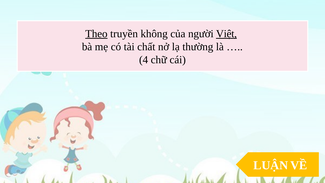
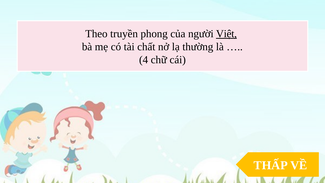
Theo underline: present -> none (96, 34)
không: không -> phong (154, 34)
LUẬN: LUẬN -> THẤP (271, 165)
